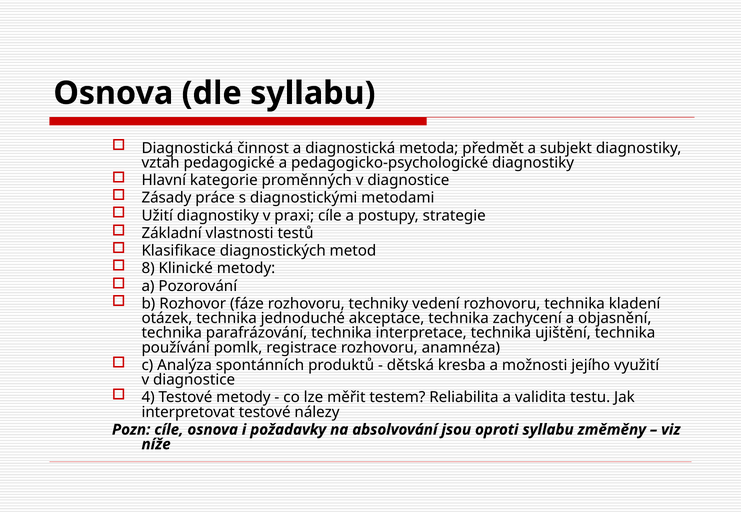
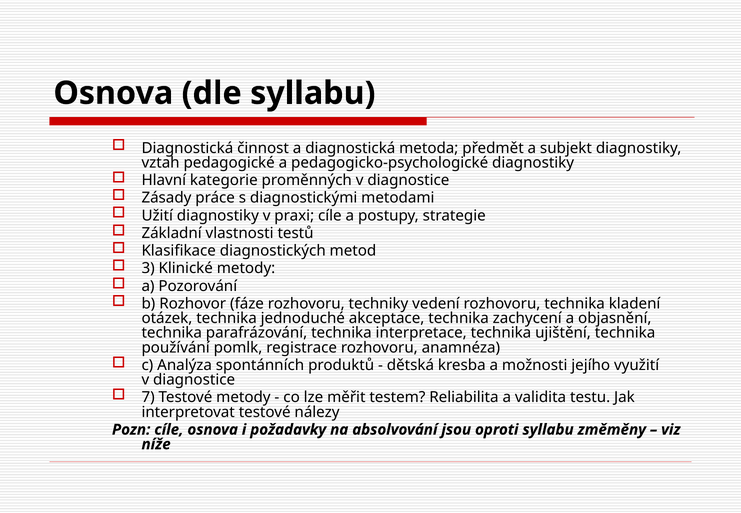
8: 8 -> 3 (148, 268)
4: 4 -> 7 (148, 397)
